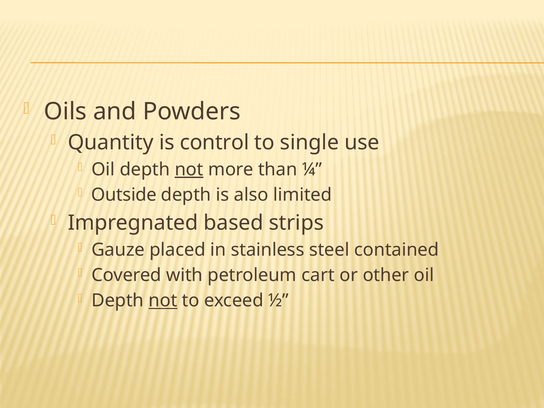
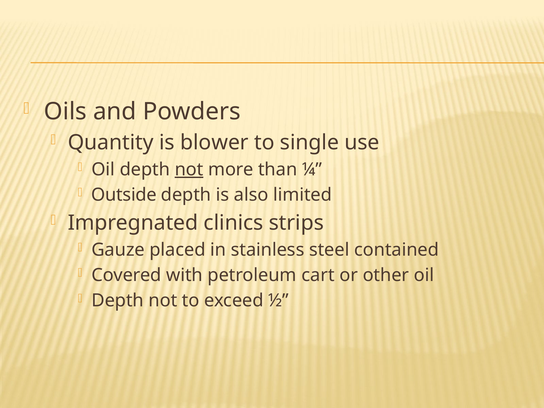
control: control -> blower (214, 143)
based: based -> clinics (234, 223)
not underline: present -> none (163, 301)
